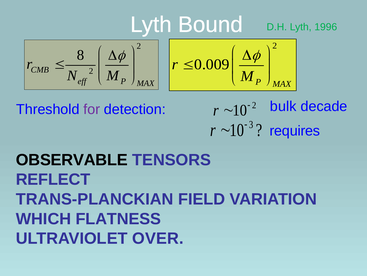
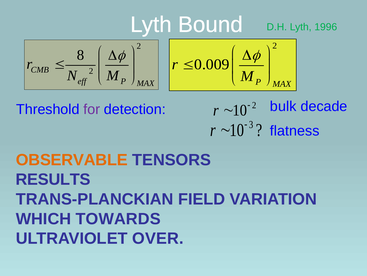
requires: requires -> flatness (295, 131)
OBSERVABLE colour: black -> orange (72, 160)
REFLECT: REFLECT -> RESULTS (53, 179)
FLATNESS: FLATNESS -> TOWARDS (118, 218)
